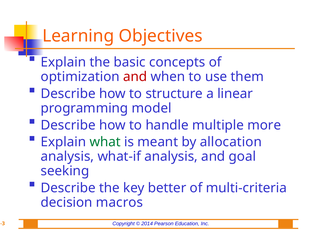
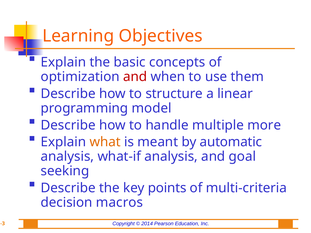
what colour: green -> orange (105, 142)
allocation: allocation -> automatic (231, 142)
better: better -> points (167, 188)
